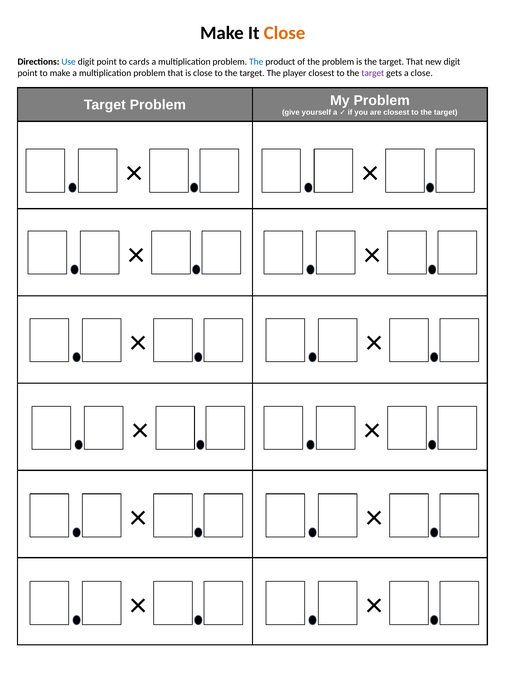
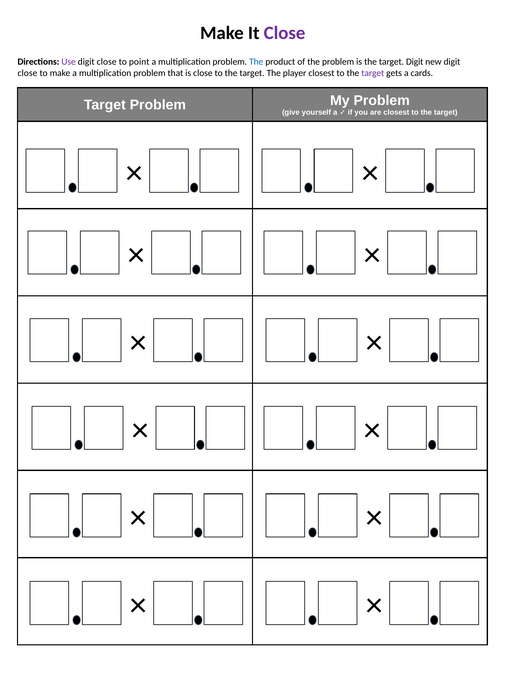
Close colour: orange -> purple (285, 33)
Use colour: blue -> purple (69, 62)
point: point -> close (107, 62)
cards: cards -> point (139, 62)
target That: That -> Digit (415, 62)
point: point -> close (27, 73)
a close: close -> cards (422, 73)
